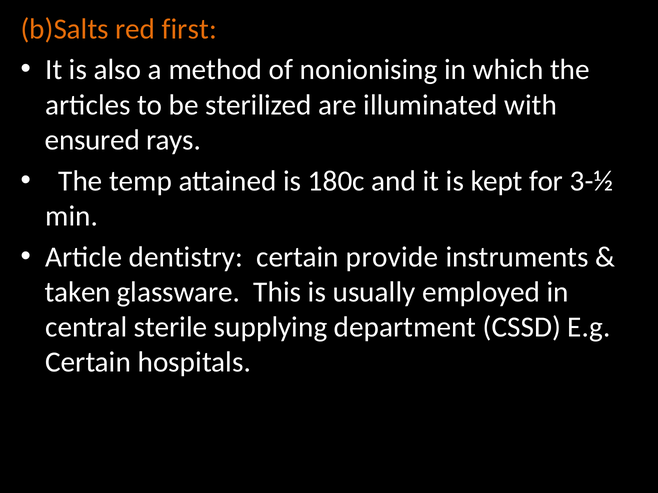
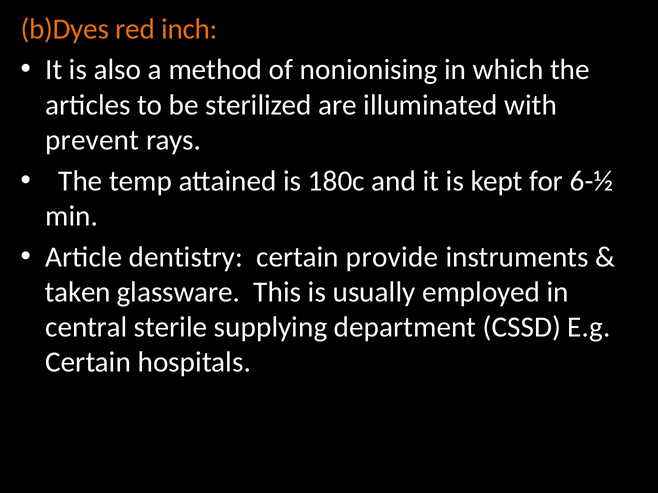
b)Salts: b)Salts -> b)Dyes (65, 29)
first: first -> inch (190, 29)
ensured: ensured -> prevent (92, 140)
3-½: 3-½ -> 6-½ (591, 181)
